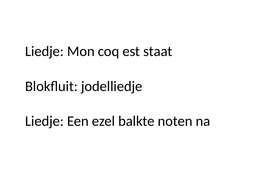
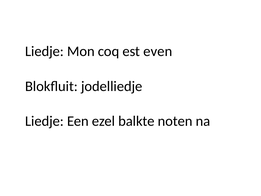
staat: staat -> even (158, 51)
